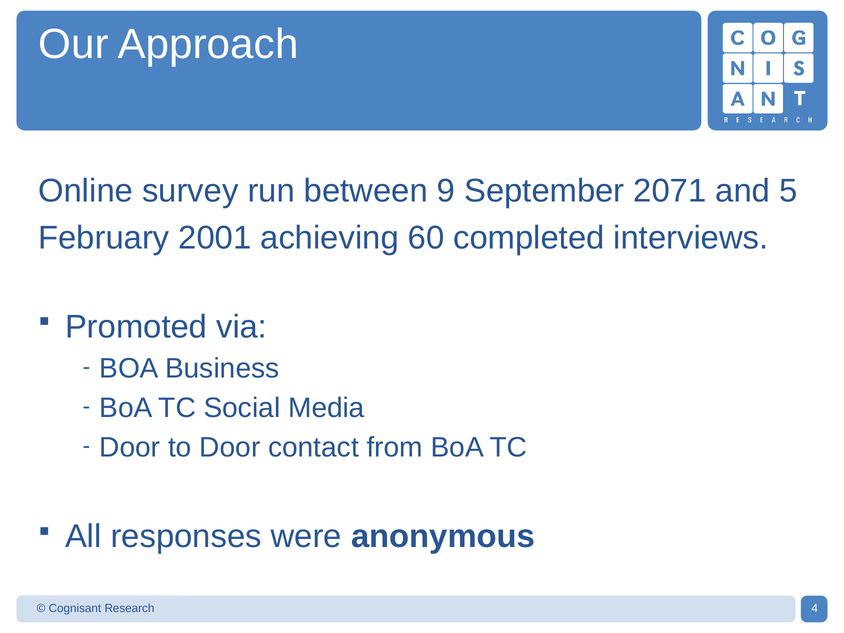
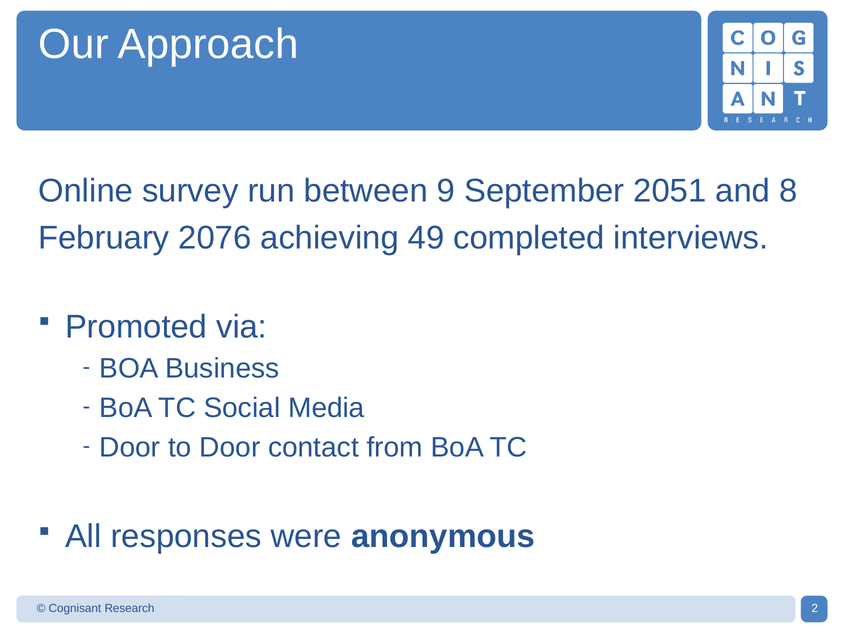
2071: 2071 -> 2051 (670, 191)
5: 5 -> 8 (788, 191)
2001: 2001 -> 2076 (215, 238)
60: 60 -> 49 (426, 238)
4: 4 -> 2 (815, 608)
